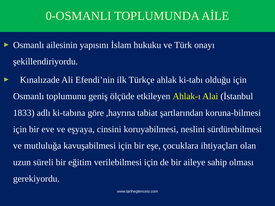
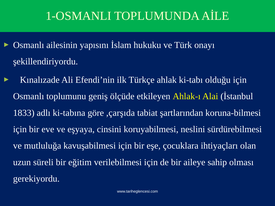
0-OSMANLI: 0-OSMANLI -> 1-OSMANLI (79, 16)
,hayrına: ,hayrına -> ,çarşıda (121, 113)
